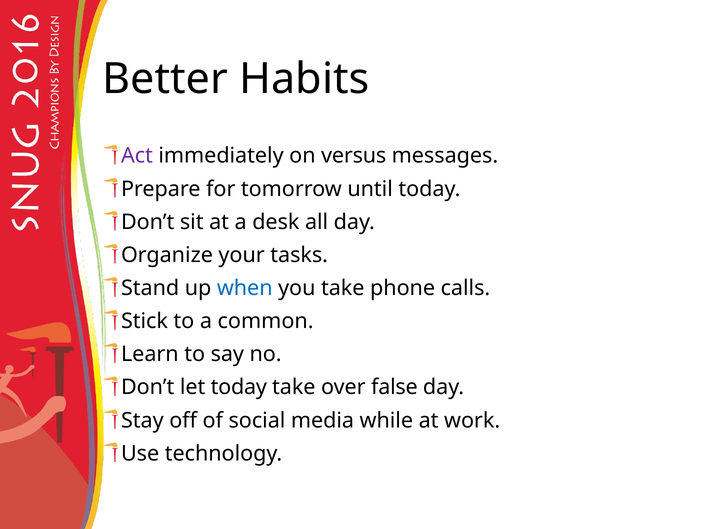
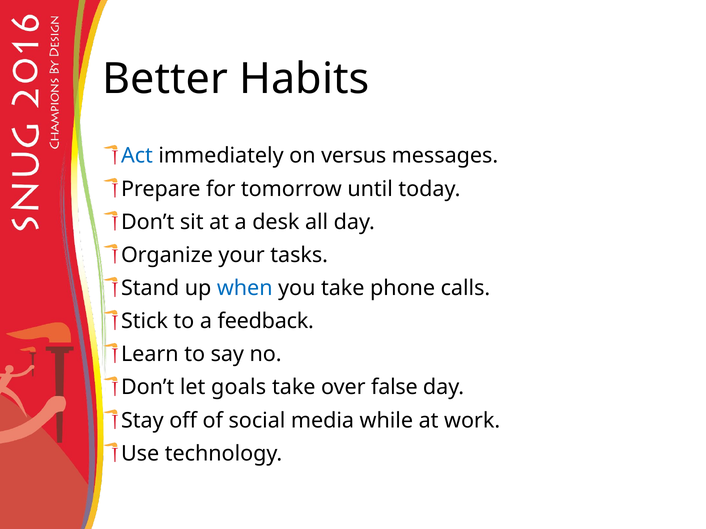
Act colour: purple -> blue (137, 156)
common: common -> feedback (266, 322)
let today: today -> goals (239, 388)
